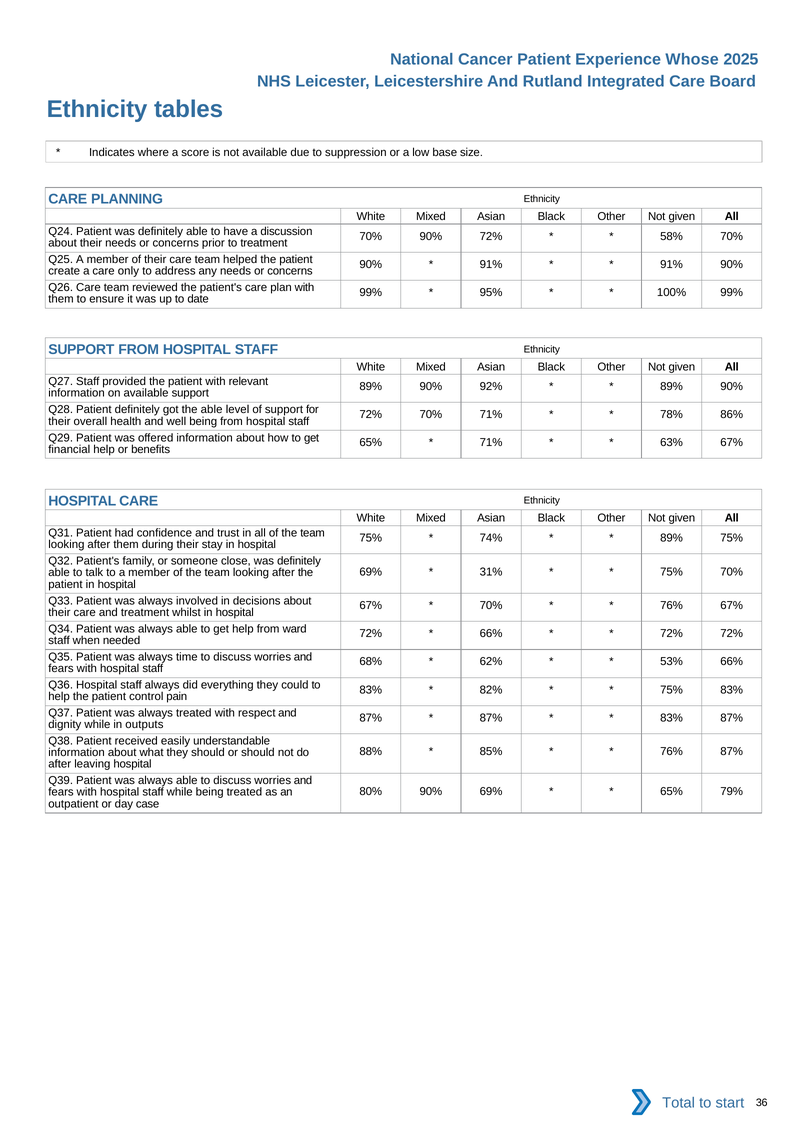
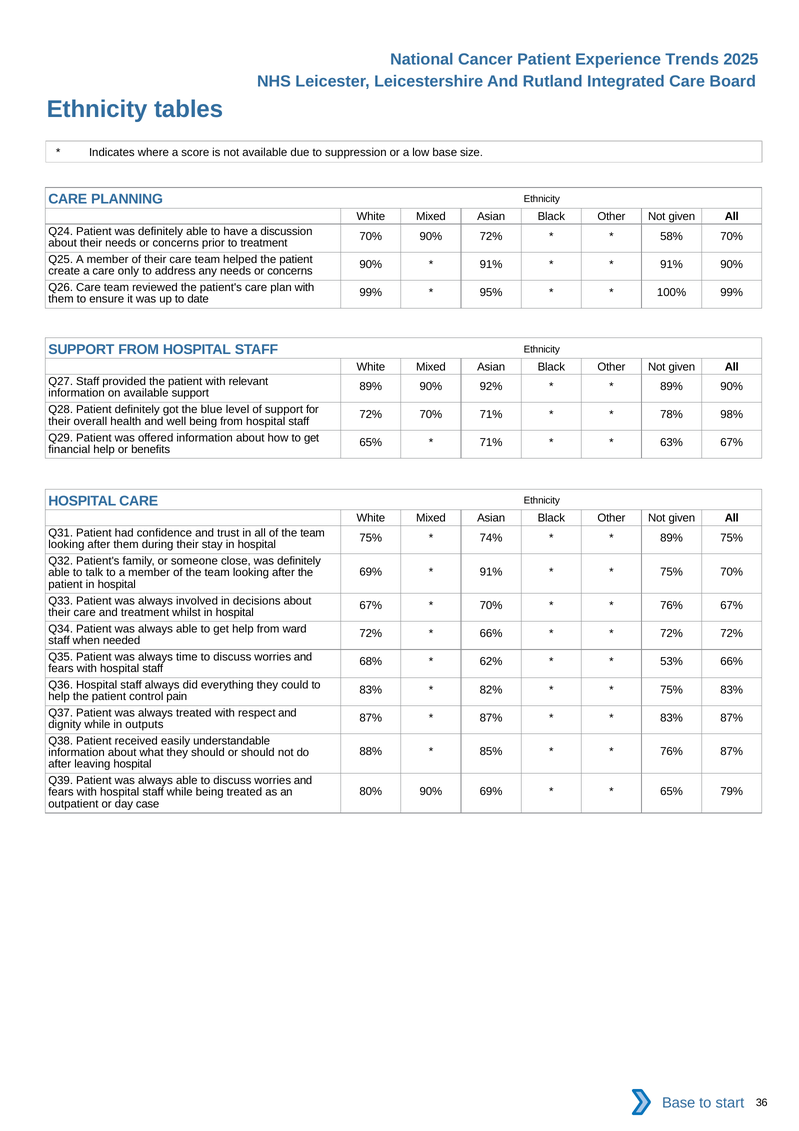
Whose: Whose -> Trends (692, 60)
the able: able -> blue (212, 410)
86%: 86% -> 98% (732, 414)
31%: 31% -> 91% (491, 572)
Total: Total -> Base (679, 1103)
